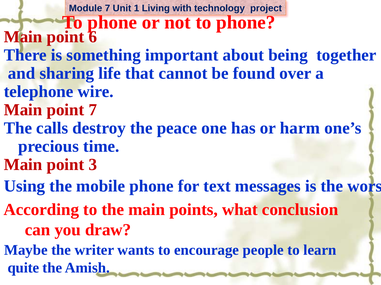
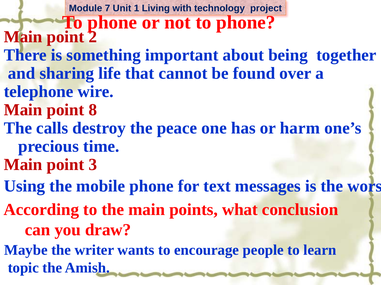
6: 6 -> 2 (93, 37)
point 7: 7 -> 8 (93, 110)
quite: quite -> topic (23, 268)
